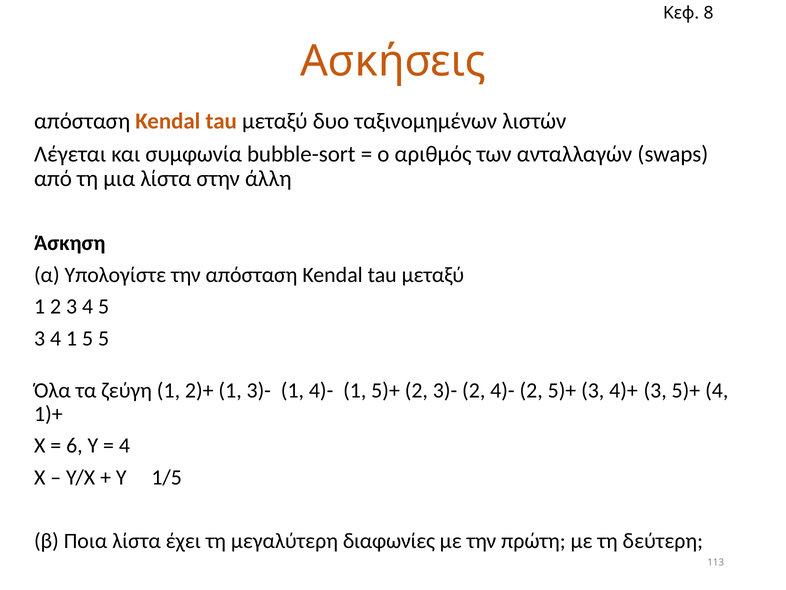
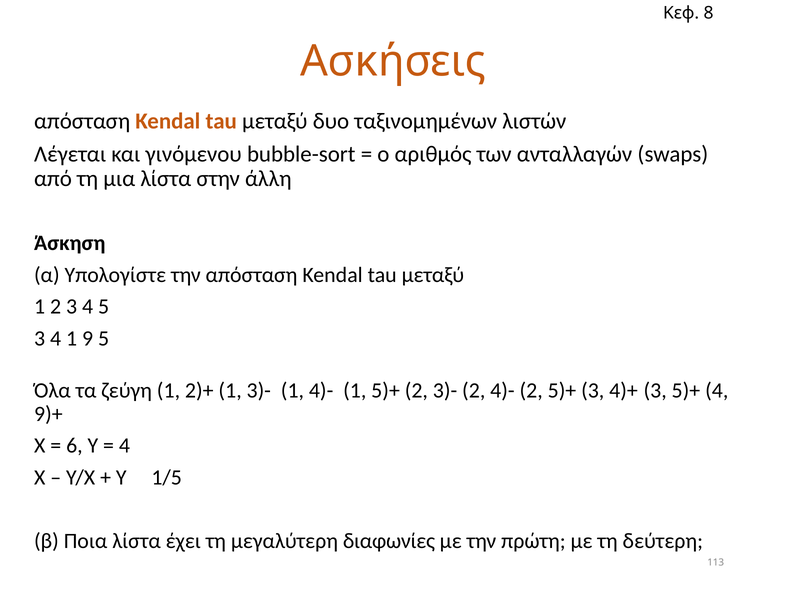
συμφωνία: συμφωνία -> γινόμενου (194, 154)
1 5: 5 -> 9 (88, 338)
1)+: 1)+ -> 9)+ (48, 414)
